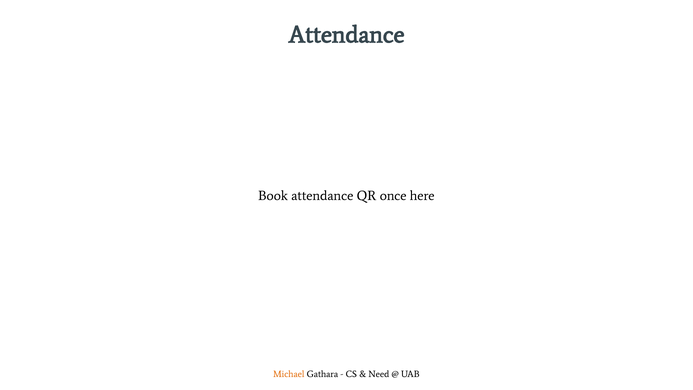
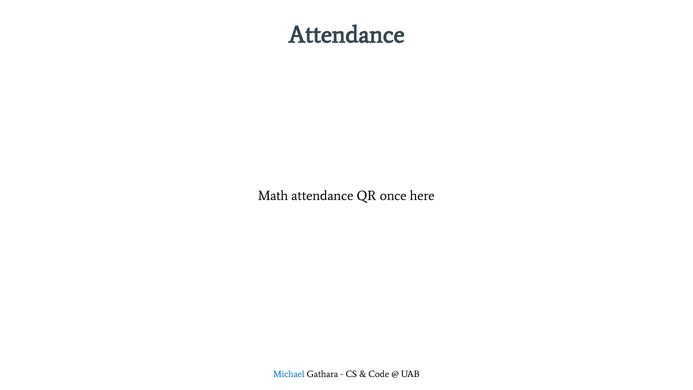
Book: Book -> Math (273, 196)
Michael colour: orange -> blue (289, 374)
Need: Need -> Code (379, 374)
